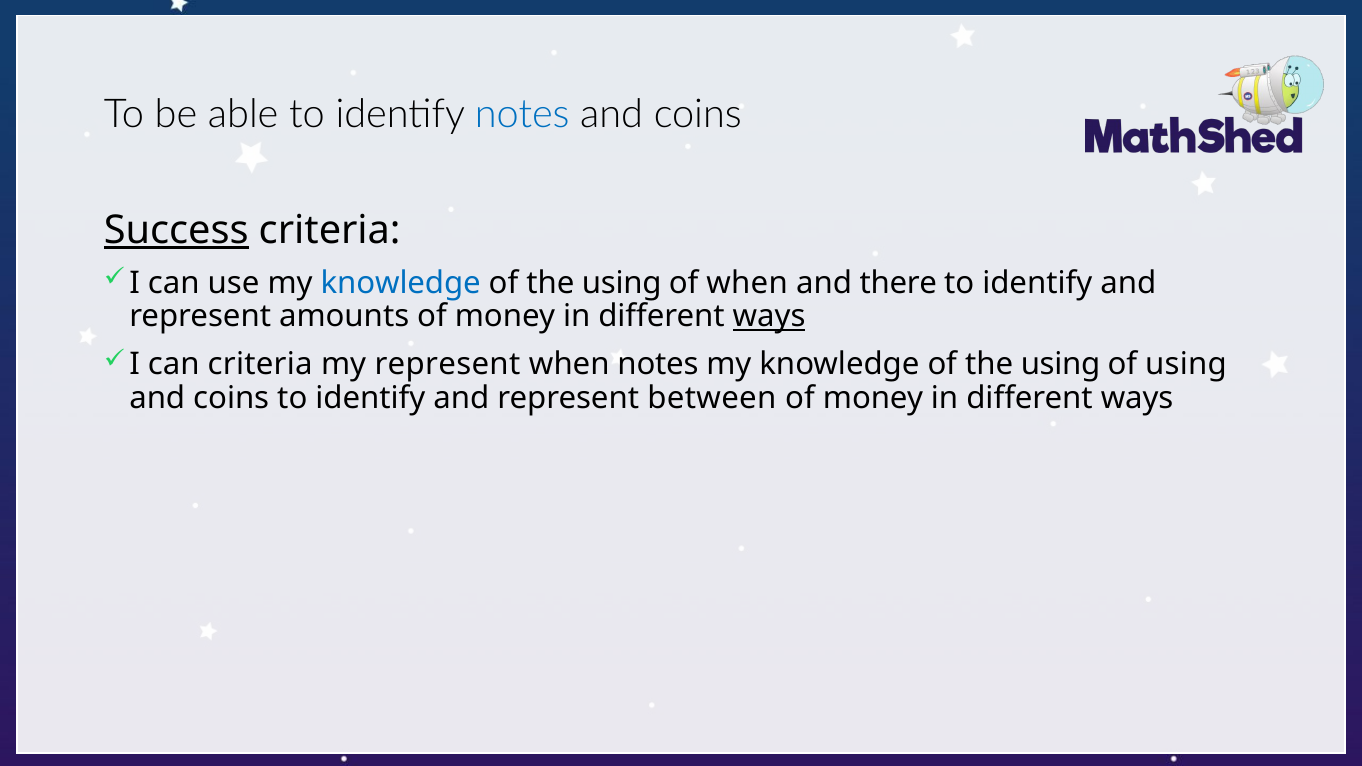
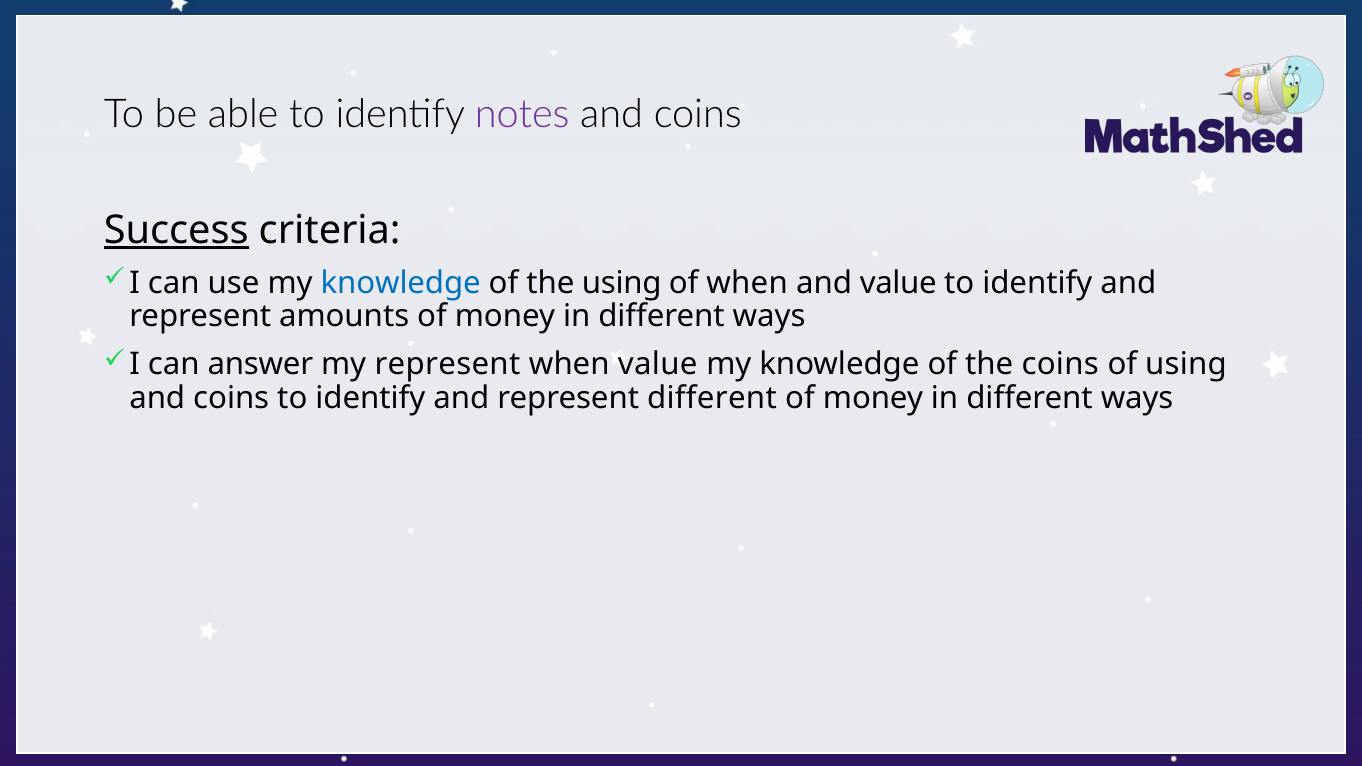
notes colour: blue -> purple (522, 115)
and there: there -> value (898, 283)
ways underline: present -> none (769, 316)
can criteria: criteria -> answer (260, 364)
when notes: notes -> value (658, 364)
using: using -> coins (1060, 364)
represent between: between -> different (712, 398)
